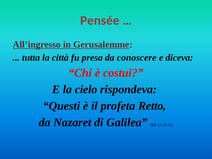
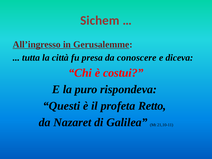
Pensée: Pensée -> Sichem (100, 21)
cielo: cielo -> puro (86, 89)
